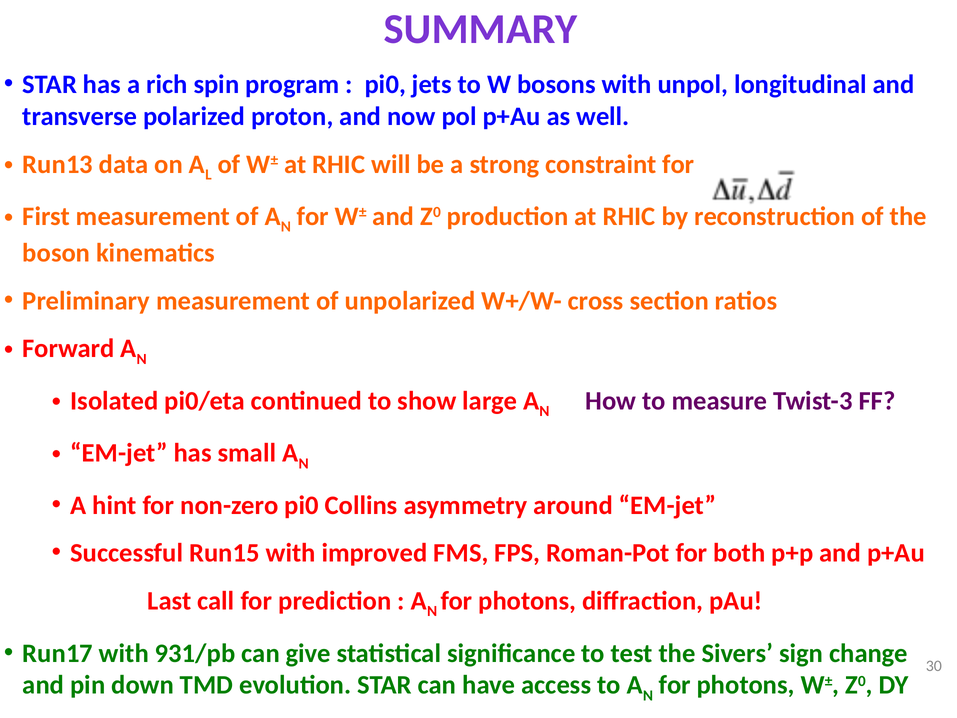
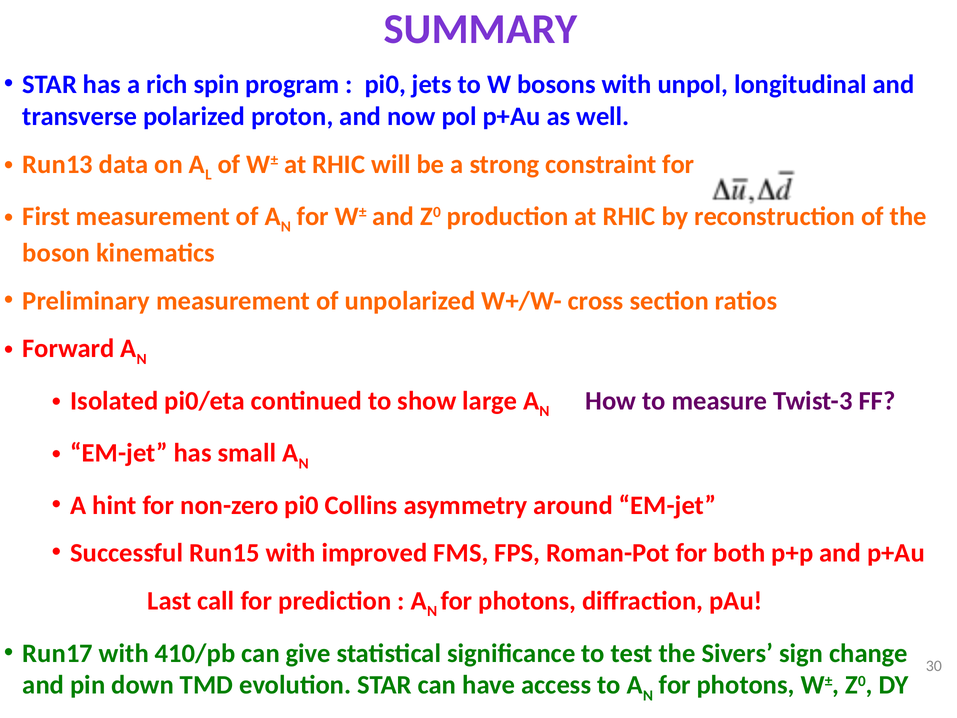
931/pb: 931/pb -> 410/pb (195, 653)
